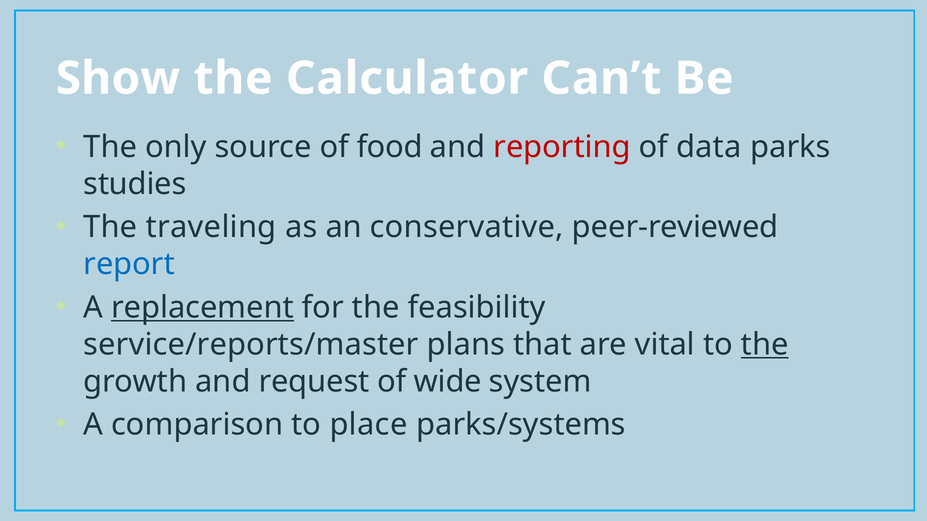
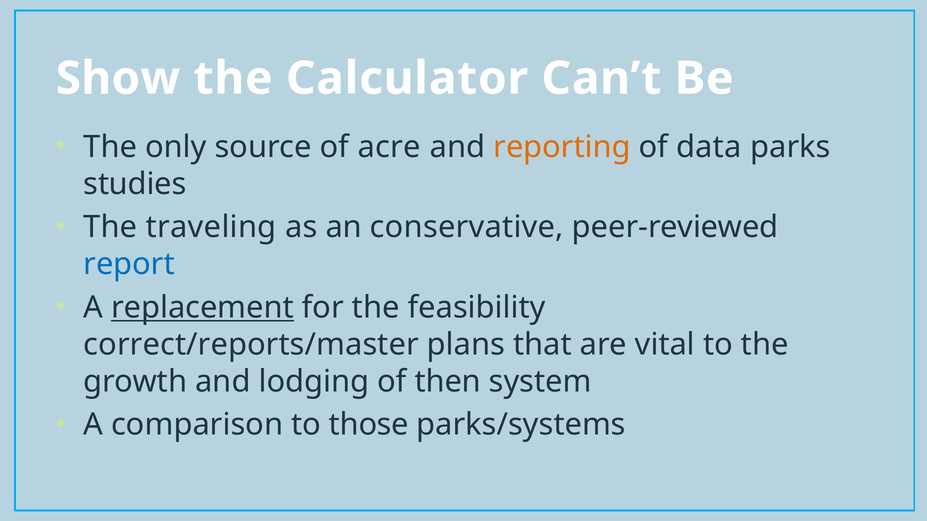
food: food -> acre (389, 147)
reporting colour: red -> orange (562, 147)
service/reports/master: service/reports/master -> correct/reports/master (251, 345)
the underline: present -> none (765, 345)
request: request -> lodging (314, 382)
wide: wide -> then (448, 382)
place: place -> those (369, 425)
